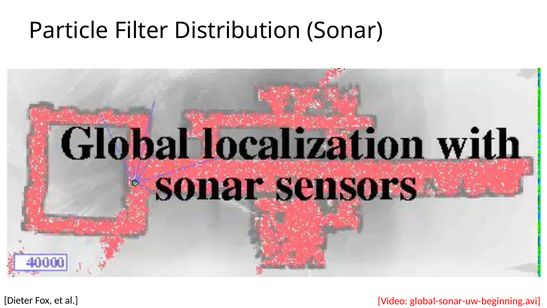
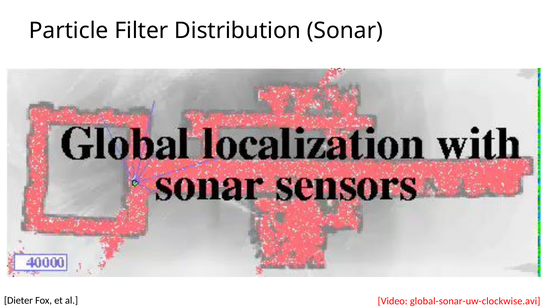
global-sonar-uw-beginning.avi: global-sonar-uw-beginning.avi -> global-sonar-uw-clockwise.avi (475, 301)
